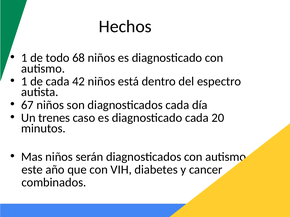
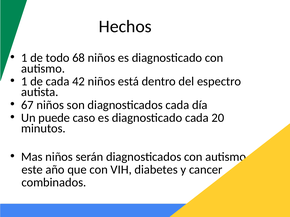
trenes: trenes -> puede (54, 118)
